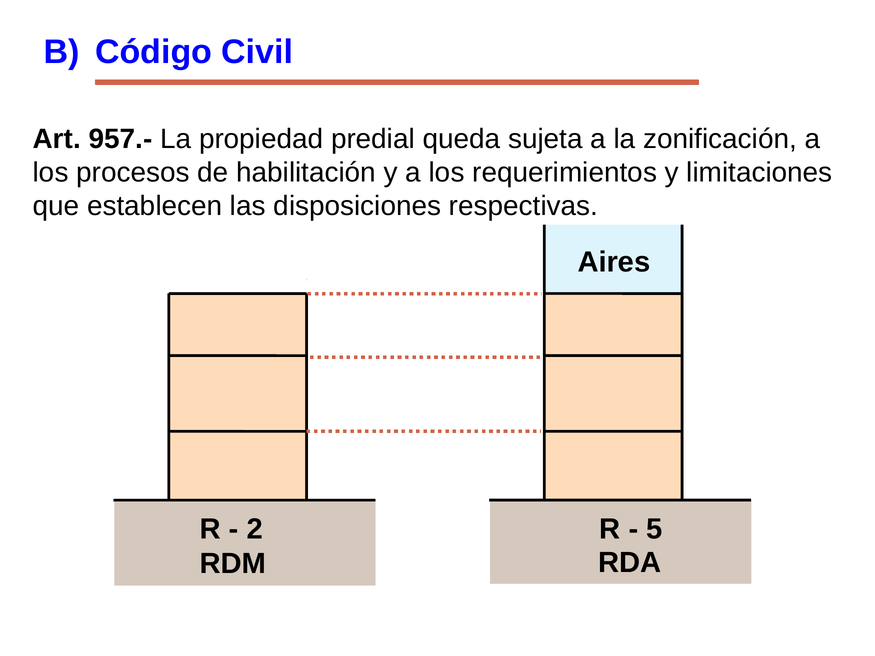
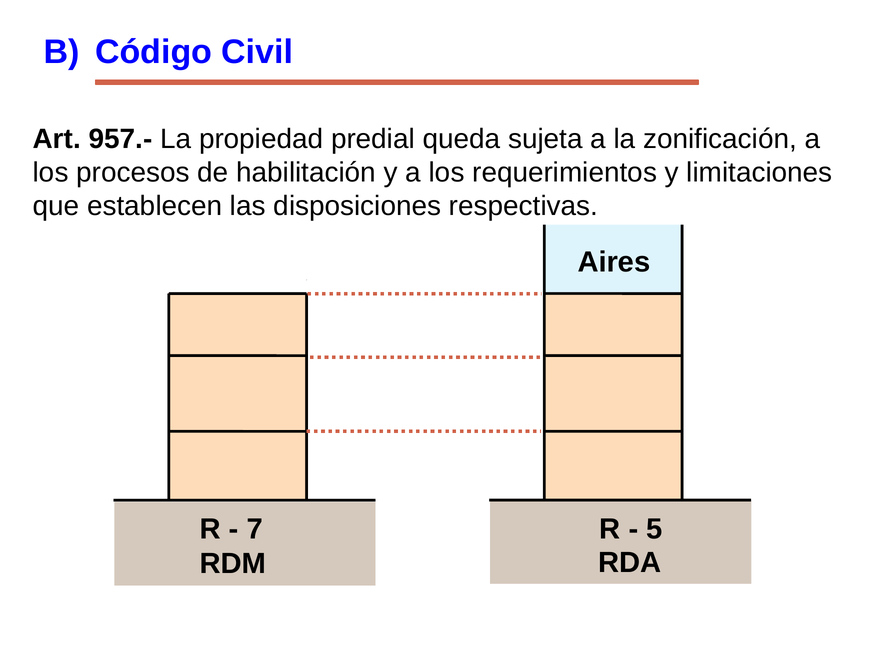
2: 2 -> 7 (255, 530)
